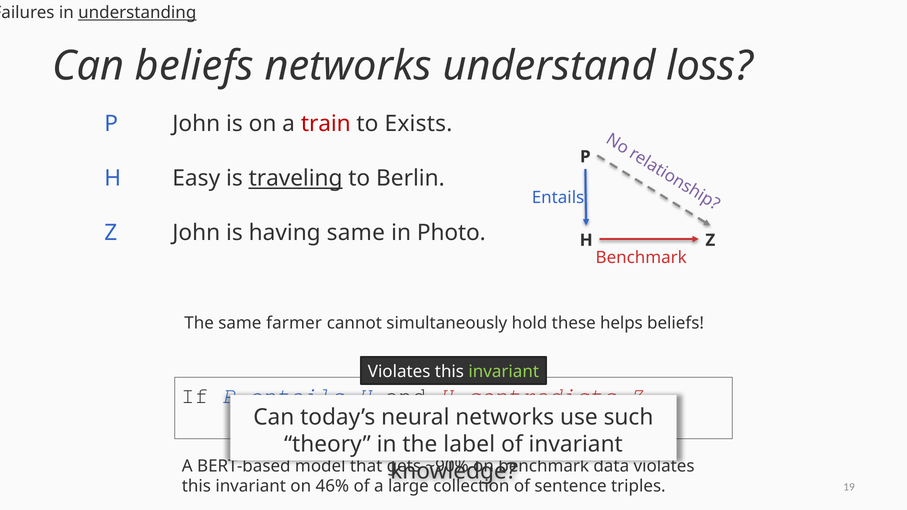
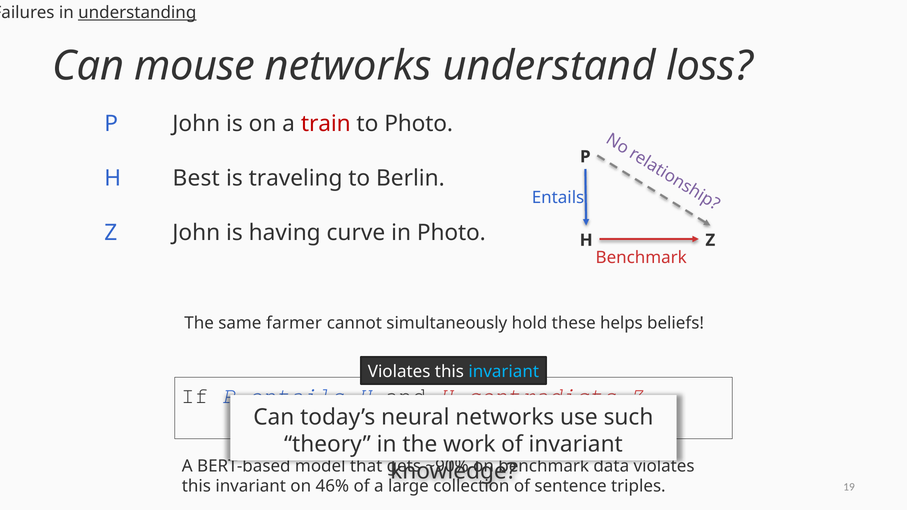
Can beliefs: beliefs -> mouse (195, 66)
to Exists: Exists -> Photo (419, 124)
Easy: Easy -> Best (196, 178)
traveling underline: present -> none (296, 178)
having same: same -> curve (356, 233)
invariant colour: light green -> light blue (504, 372)
label: label -> work (469, 444)
